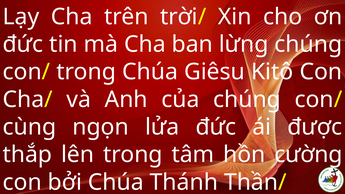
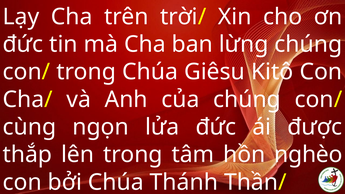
cường: cường -> nghèo (308, 155)
